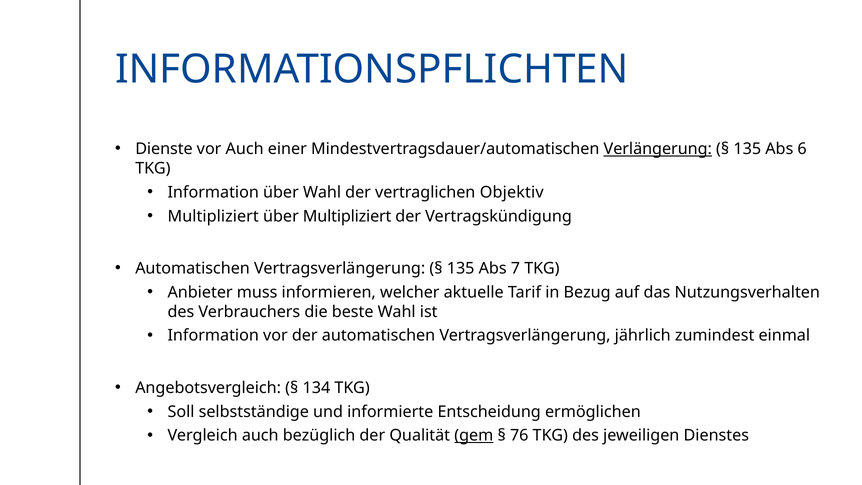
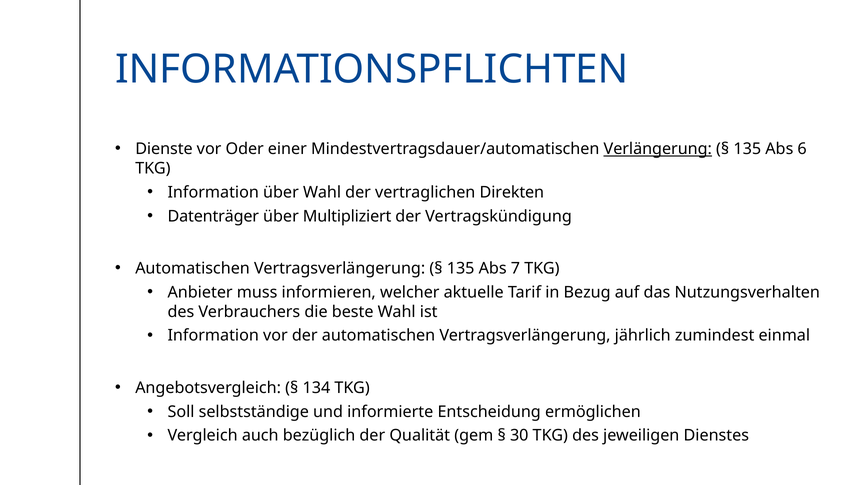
vor Auch: Auch -> Oder (245, 149)
Objektiv: Objektiv -> Direkten (512, 192)
Multipliziert: Multipliziert -> Datenträger (213, 216)
gem underline: present -> none (474, 436)
76: 76 -> 30 (519, 436)
